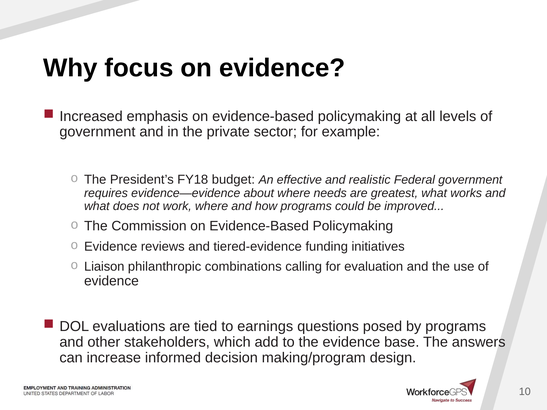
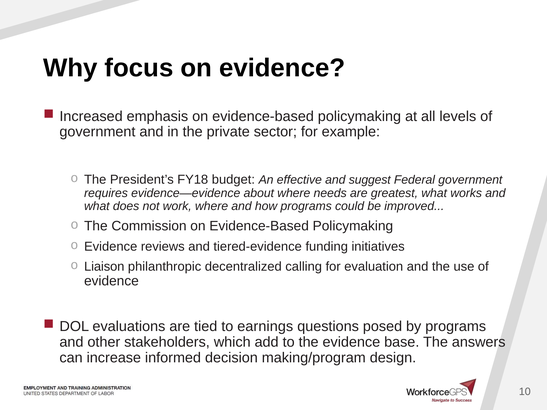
realistic: realistic -> suggest (370, 180)
combinations: combinations -> decentralized (243, 267)
